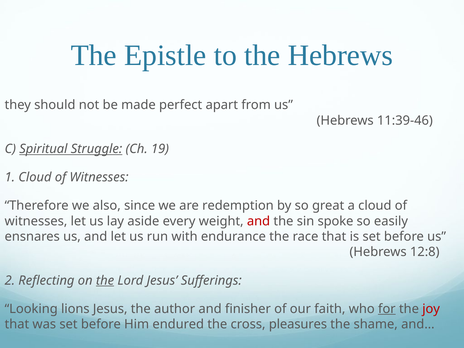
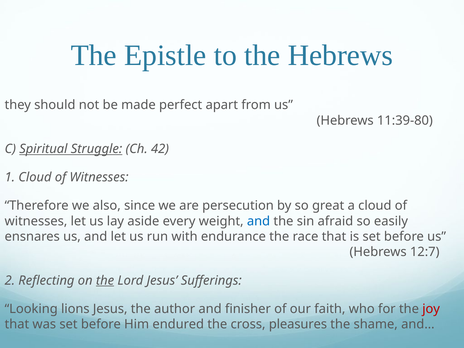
11:39-46: 11:39-46 -> 11:39-80 (405, 121)
19: 19 -> 42 (160, 149)
redemption: redemption -> persecution (238, 206)
and colour: red -> blue (259, 221)
spoke: spoke -> afraid (335, 221)
12:8: 12:8 -> 12:7 (425, 252)
for underline: present -> none (387, 309)
